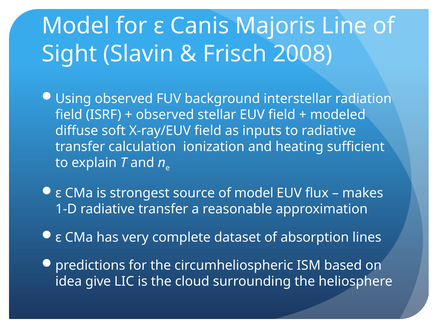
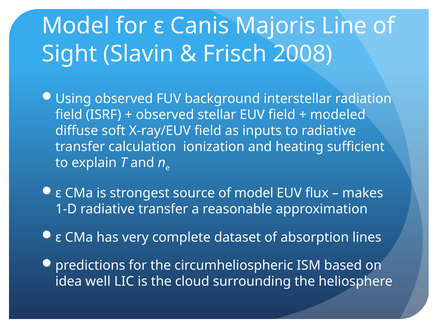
give: give -> well (98, 282)
